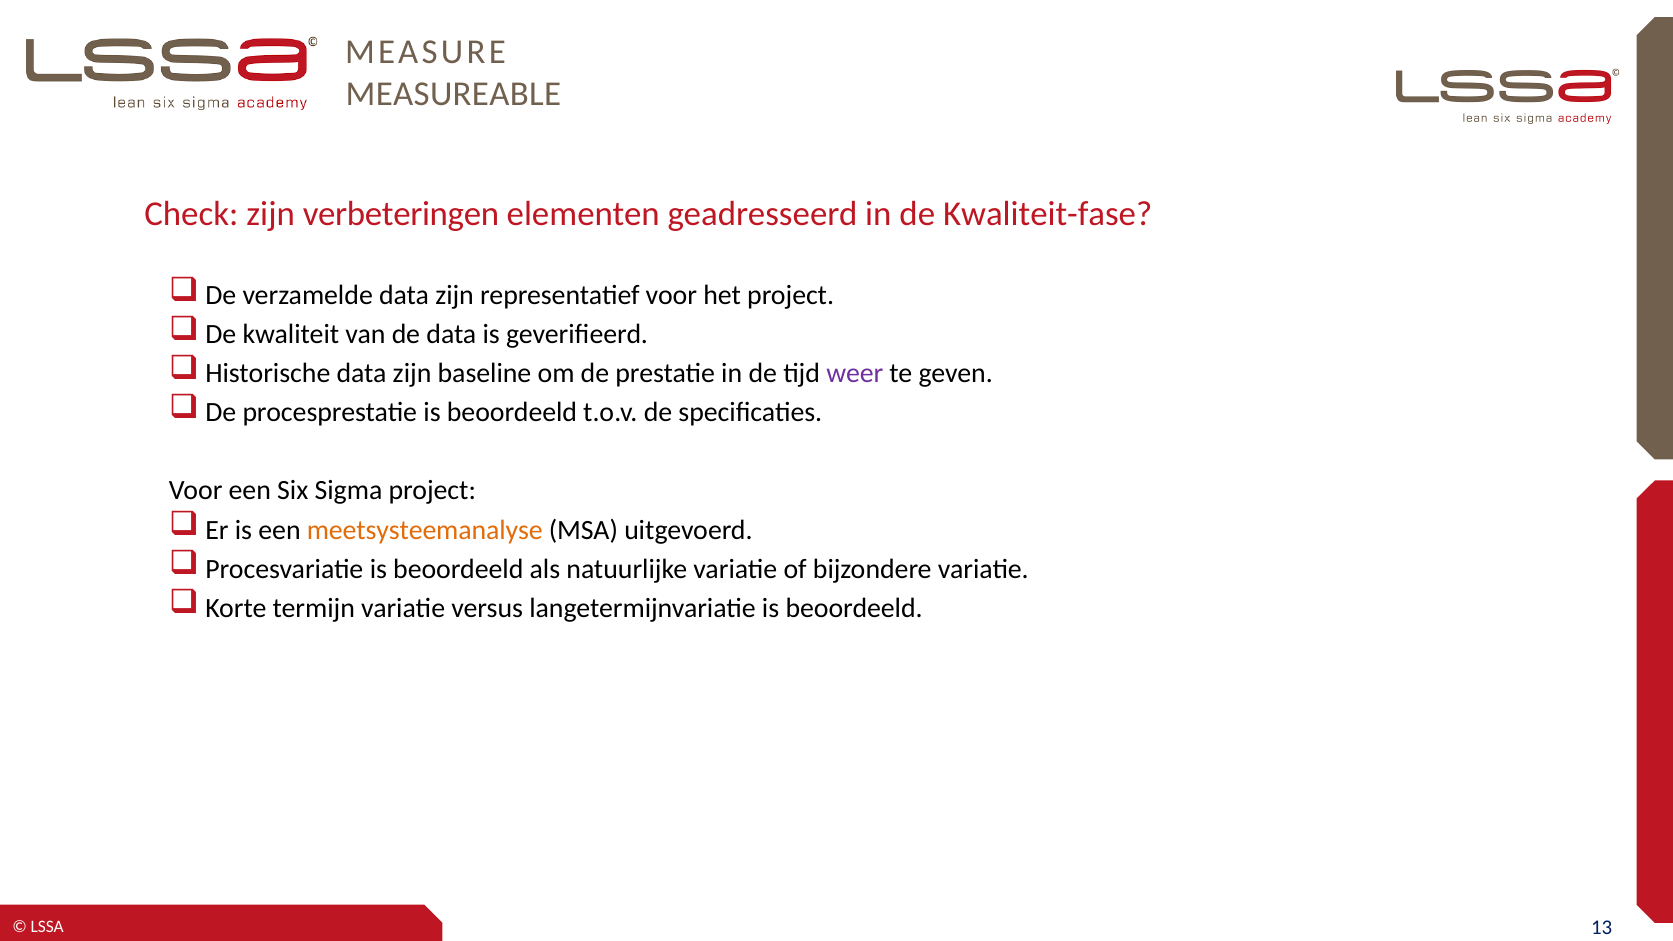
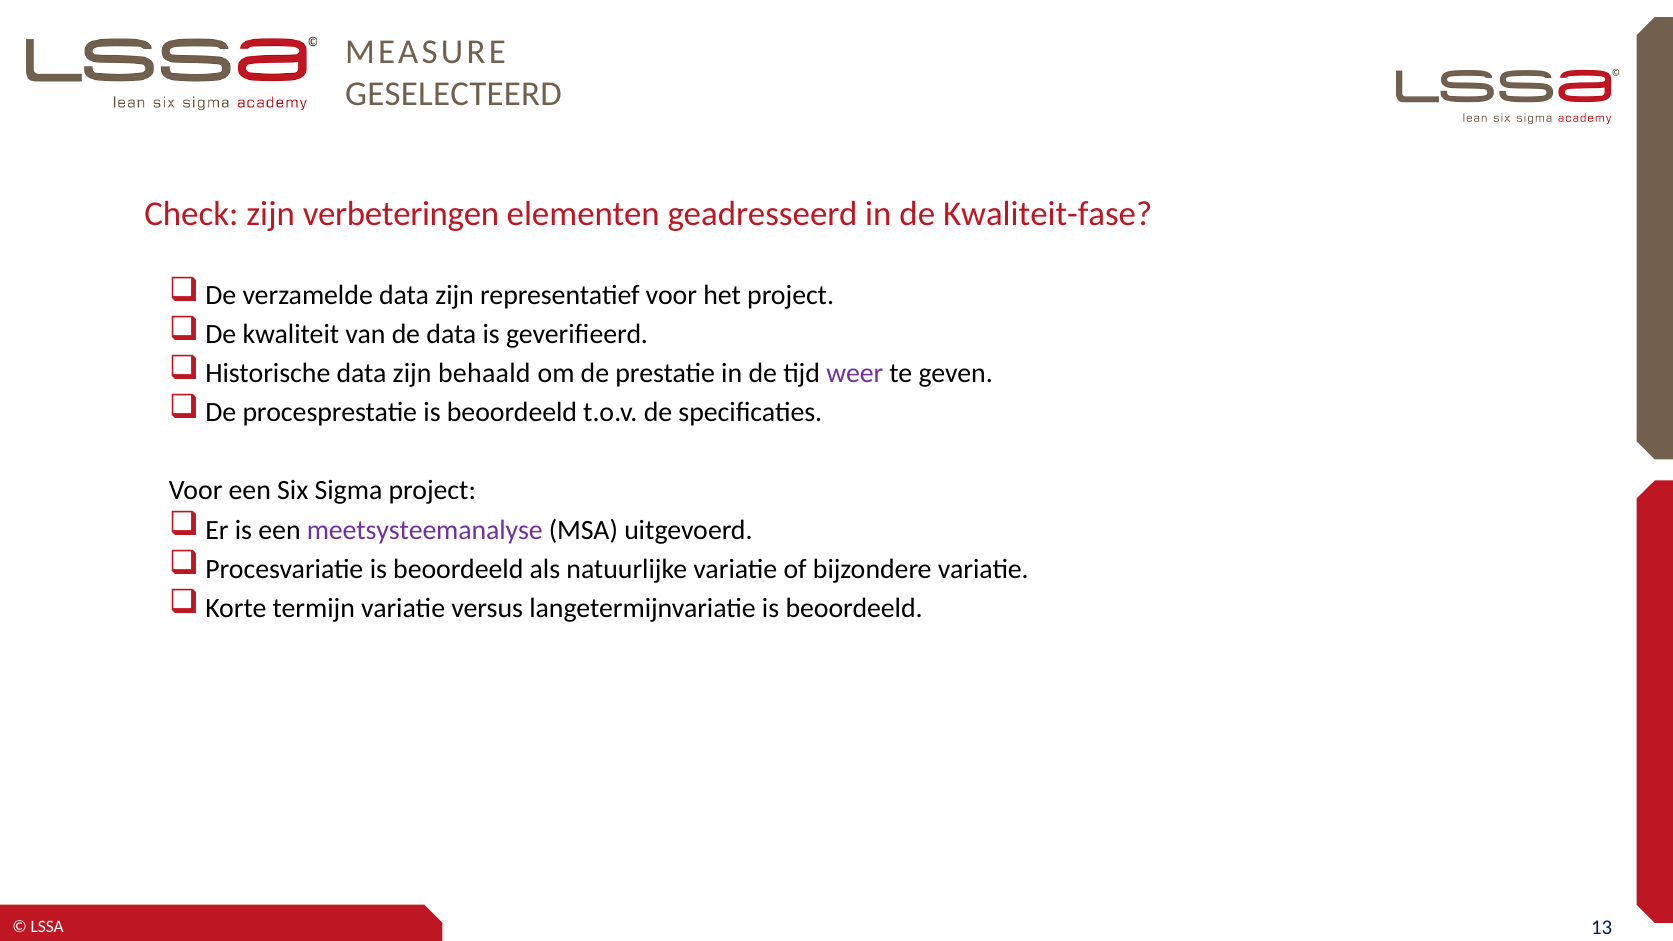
MEASUREABLE: MEASUREABLE -> GESELECTEERD (453, 94)
baseline: baseline -> behaald (484, 374)
meetsysteemanalyse colour: orange -> purple (425, 530)
